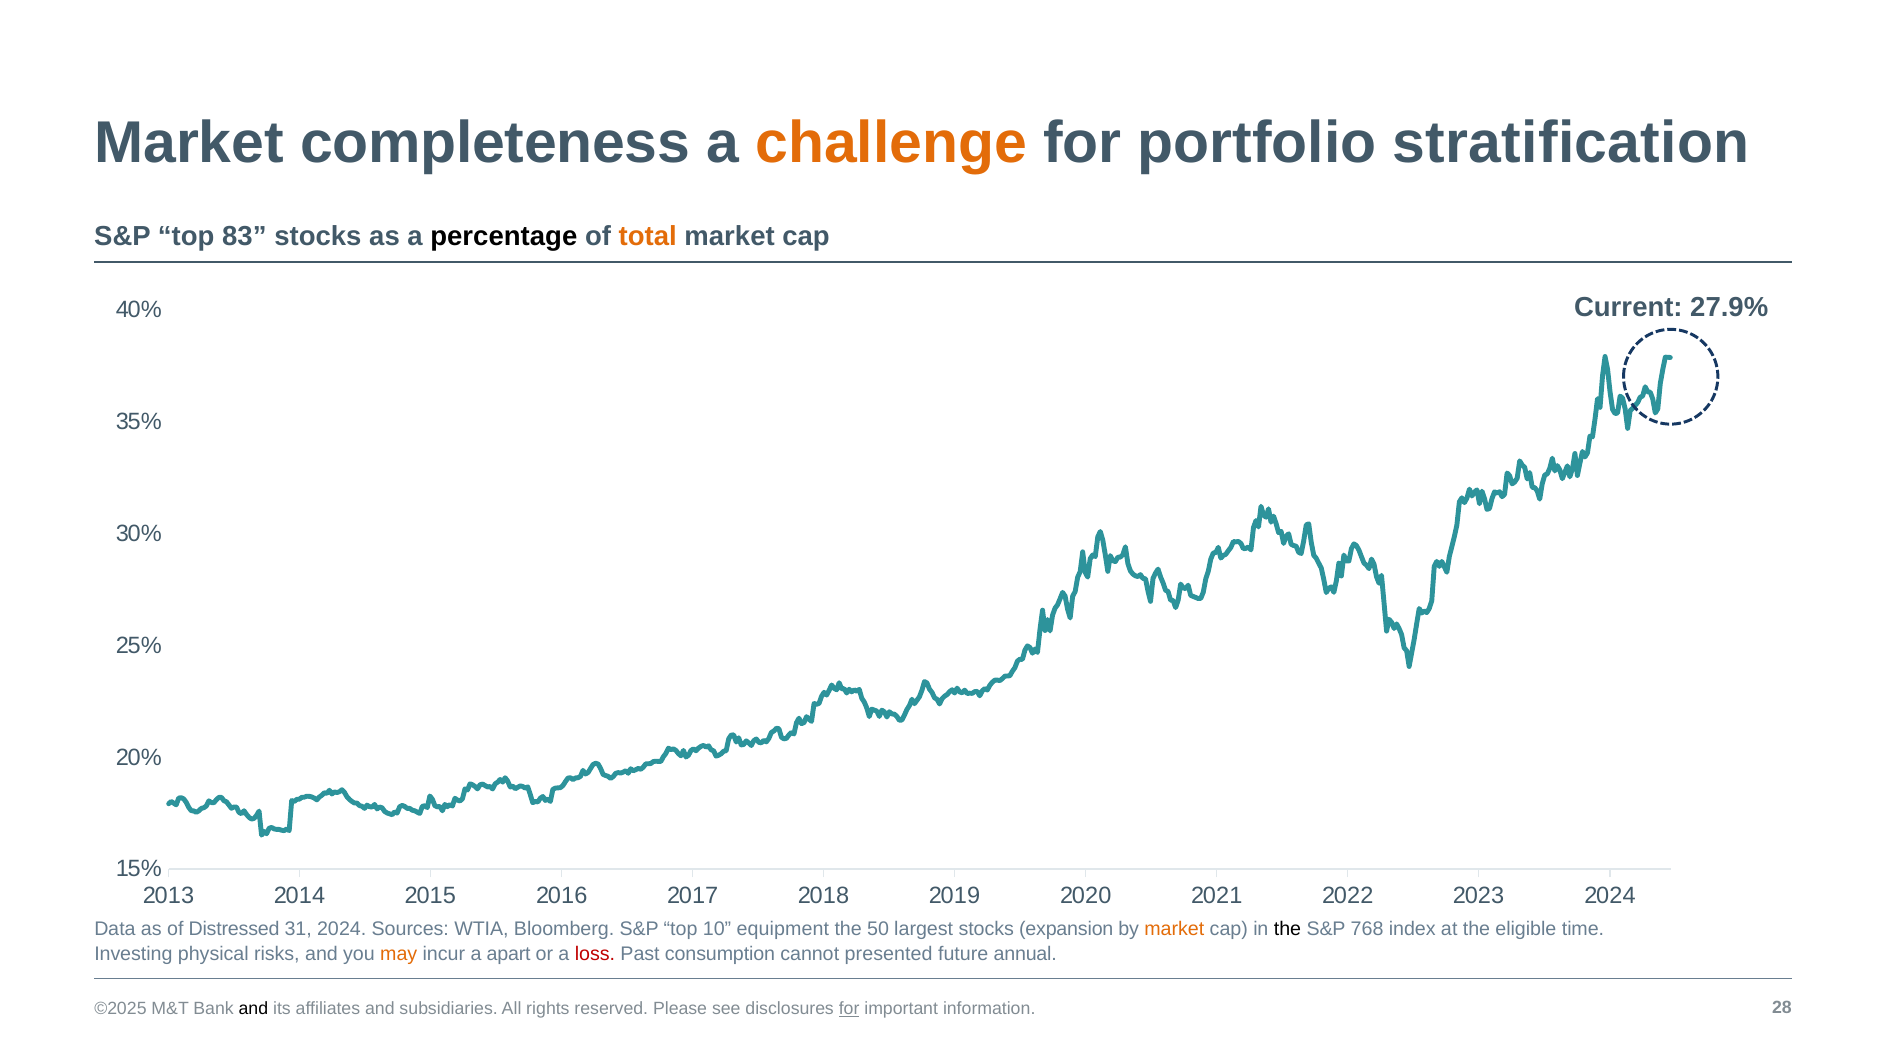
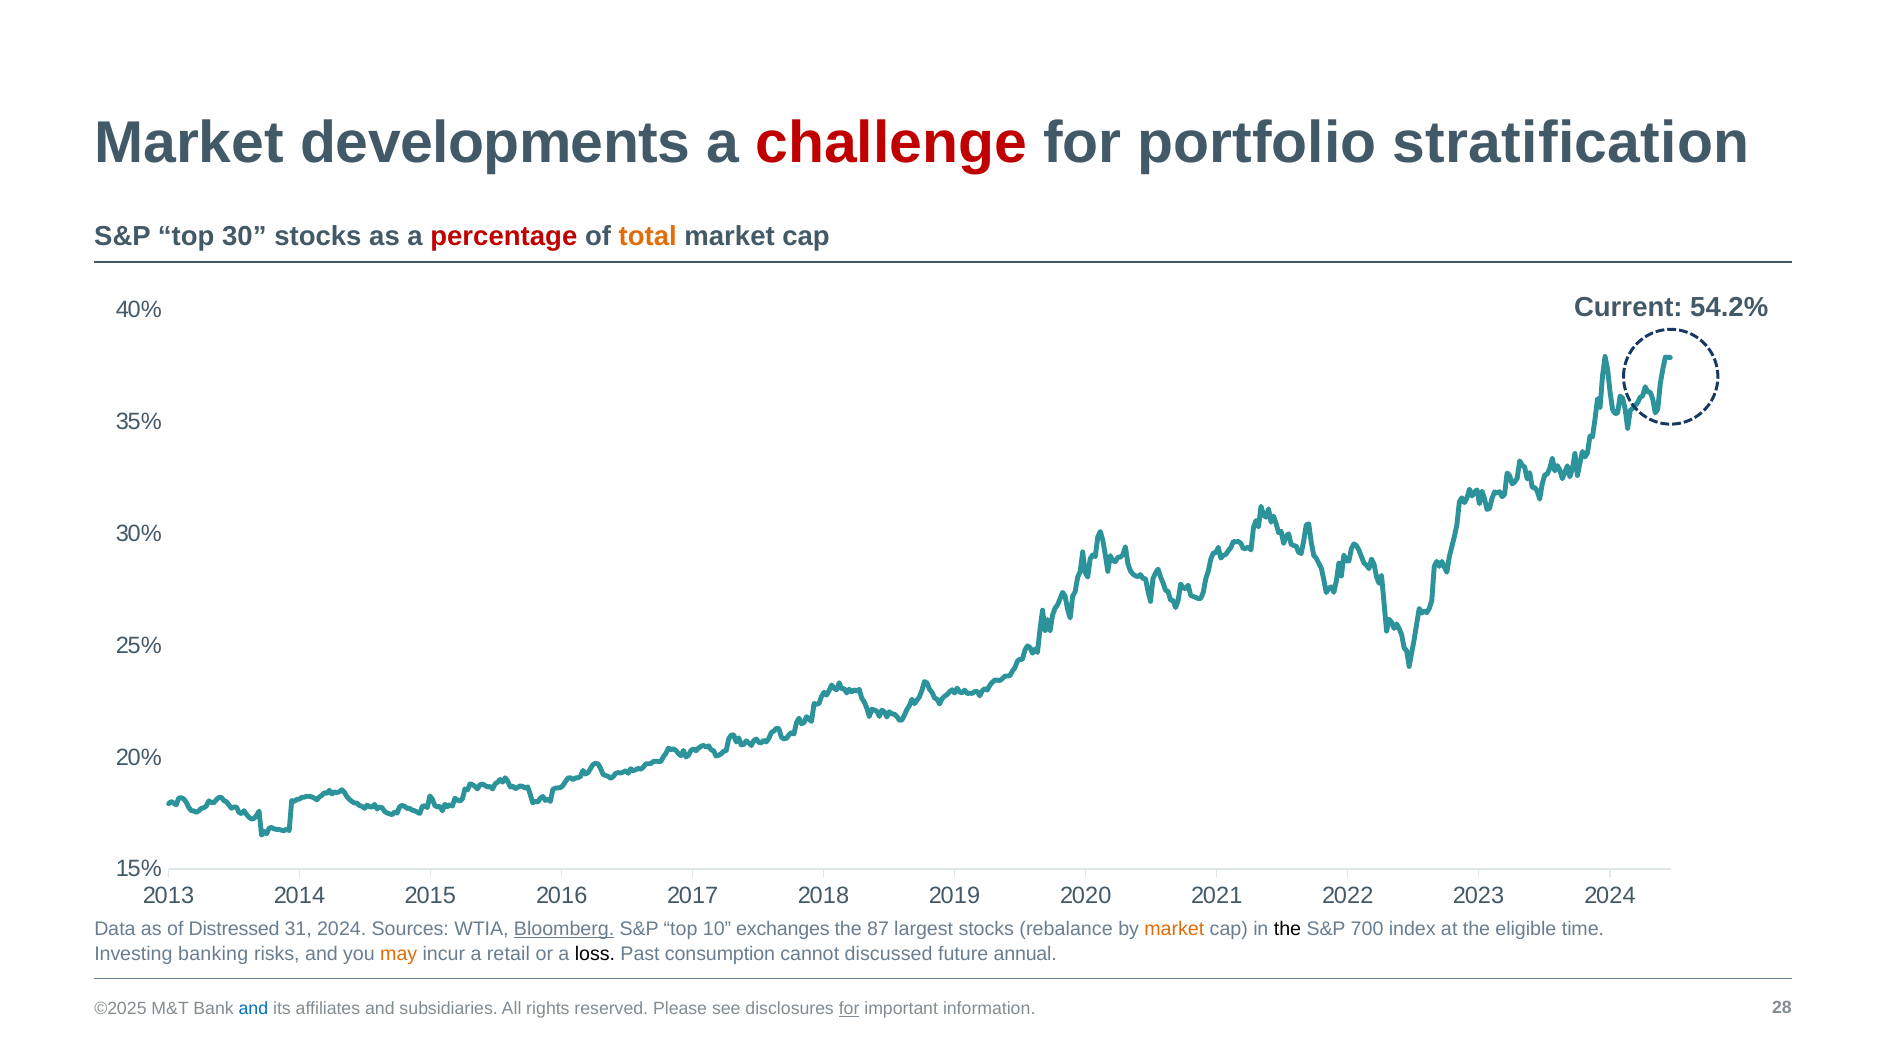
completeness: completeness -> developments (495, 143)
challenge colour: orange -> red (891, 143)
83: 83 -> 30 (244, 236)
percentage colour: black -> red (504, 236)
27.9%: 27.9% -> 54.2% (1729, 308)
Bloomberg underline: none -> present (564, 929)
equipment: equipment -> exchanges (783, 929)
50: 50 -> 87 (878, 929)
expansion: expansion -> rebalance (1066, 929)
768: 768 -> 700 (1367, 929)
physical: physical -> banking (213, 954)
apart: apart -> retail (508, 954)
loss colour: red -> black (595, 954)
presented: presented -> discussed (889, 954)
and colour: black -> blue (253, 1009)
